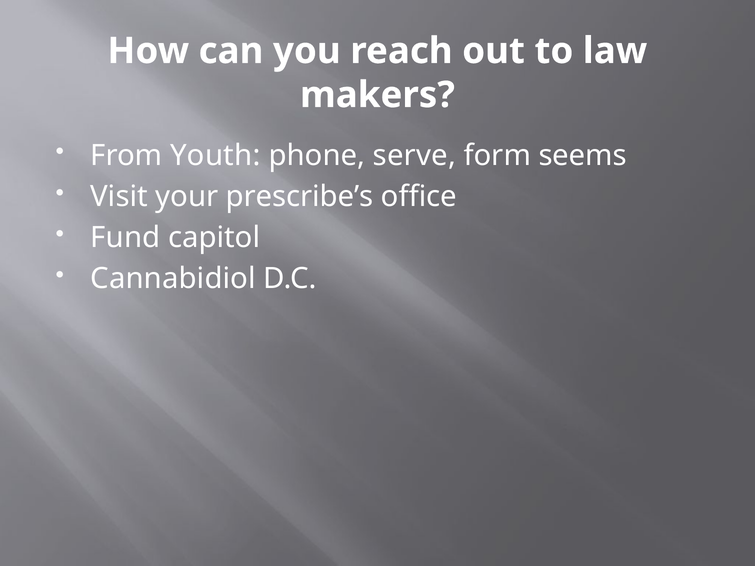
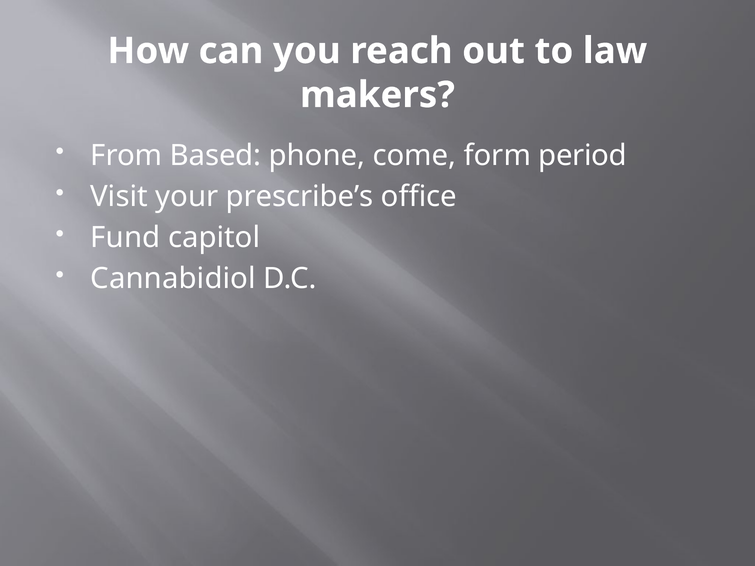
Youth: Youth -> Based (216, 156)
serve: serve -> come (414, 156)
seems: seems -> period (583, 156)
